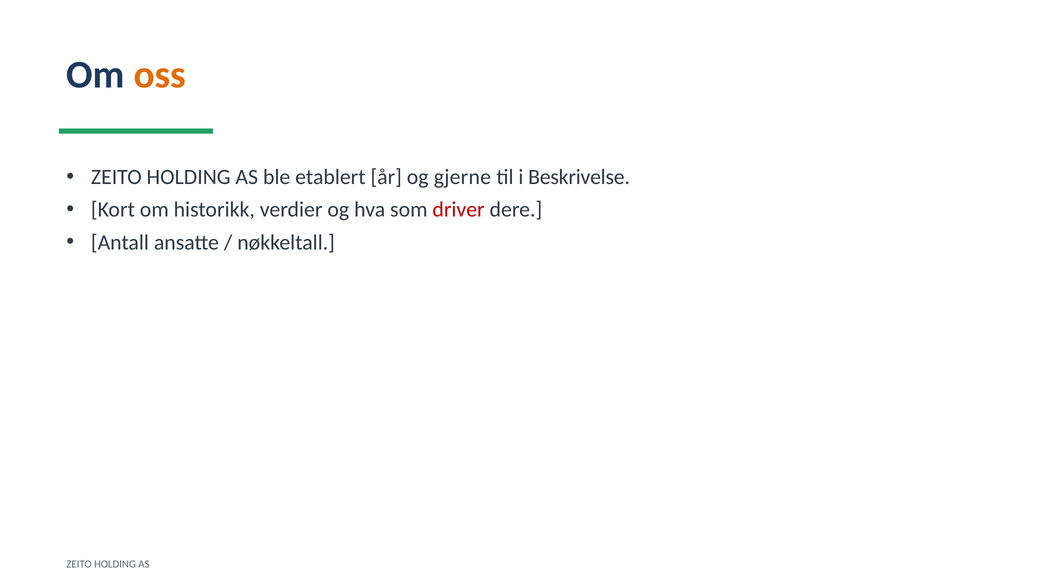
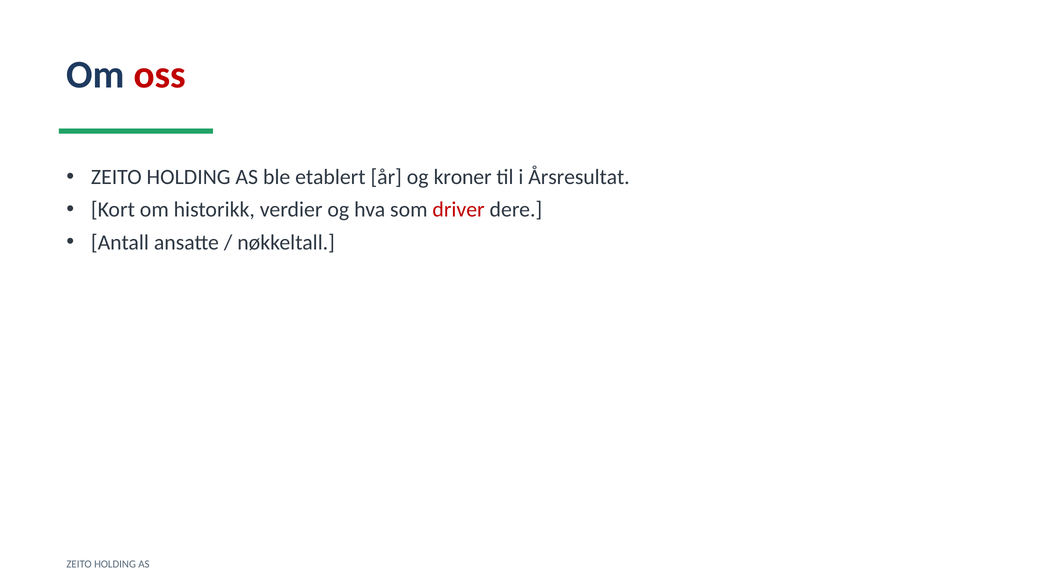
oss colour: orange -> red (160, 75)
gjerne: gjerne -> kroner (463, 177)
Beskrivelse: Beskrivelse -> Årsresultat (579, 177)
